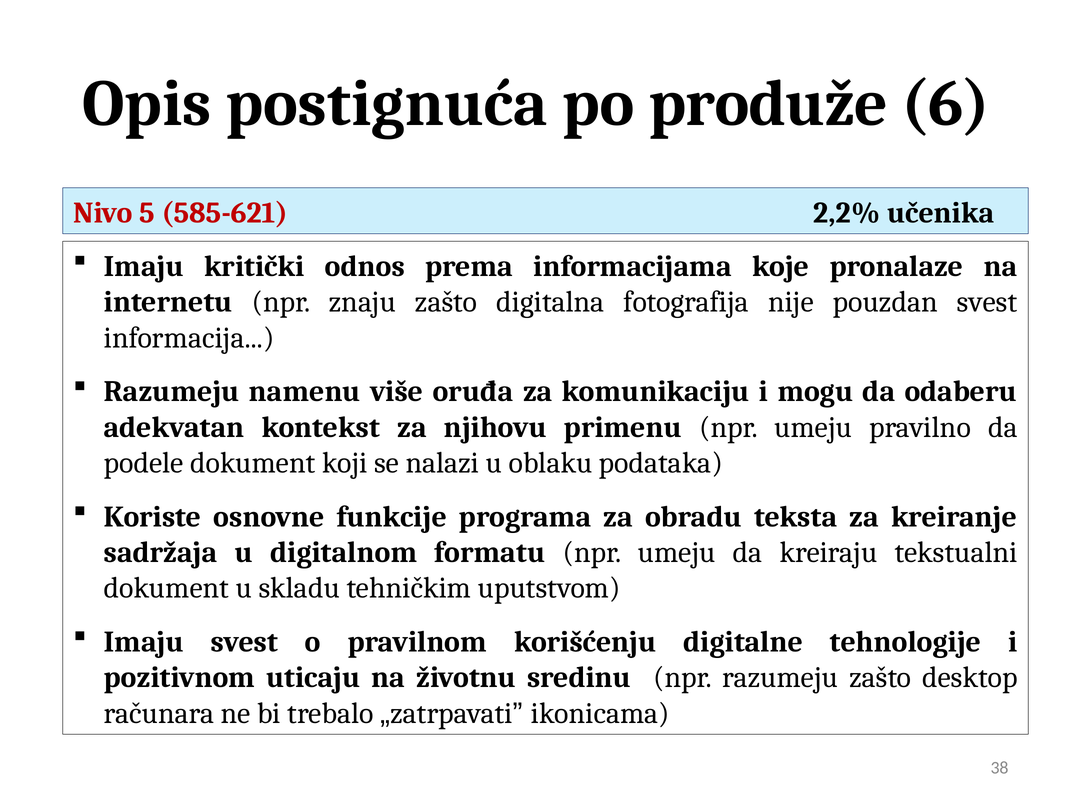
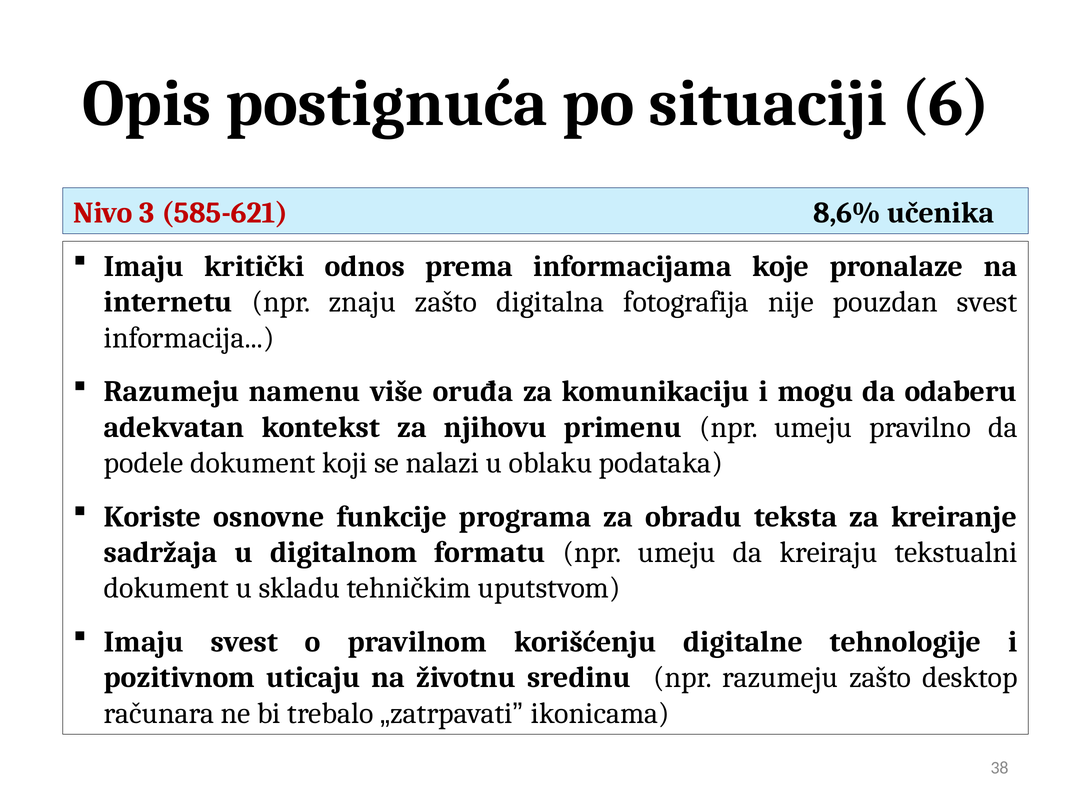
produže: produže -> situaciji (768, 104)
5: 5 -> 3 (147, 213)
2,2%: 2,2% -> 8,6% (847, 213)
